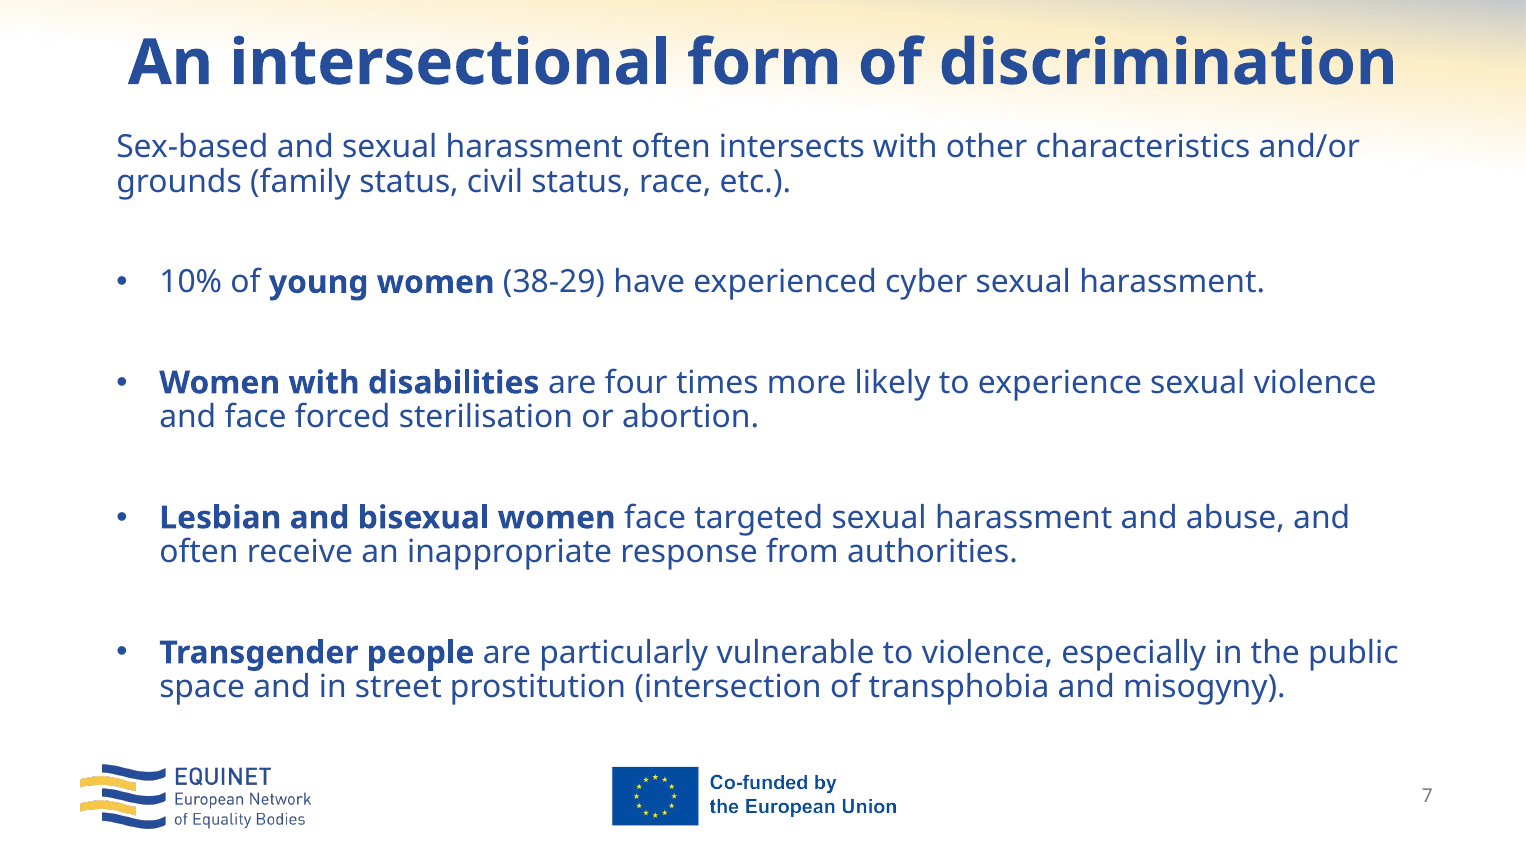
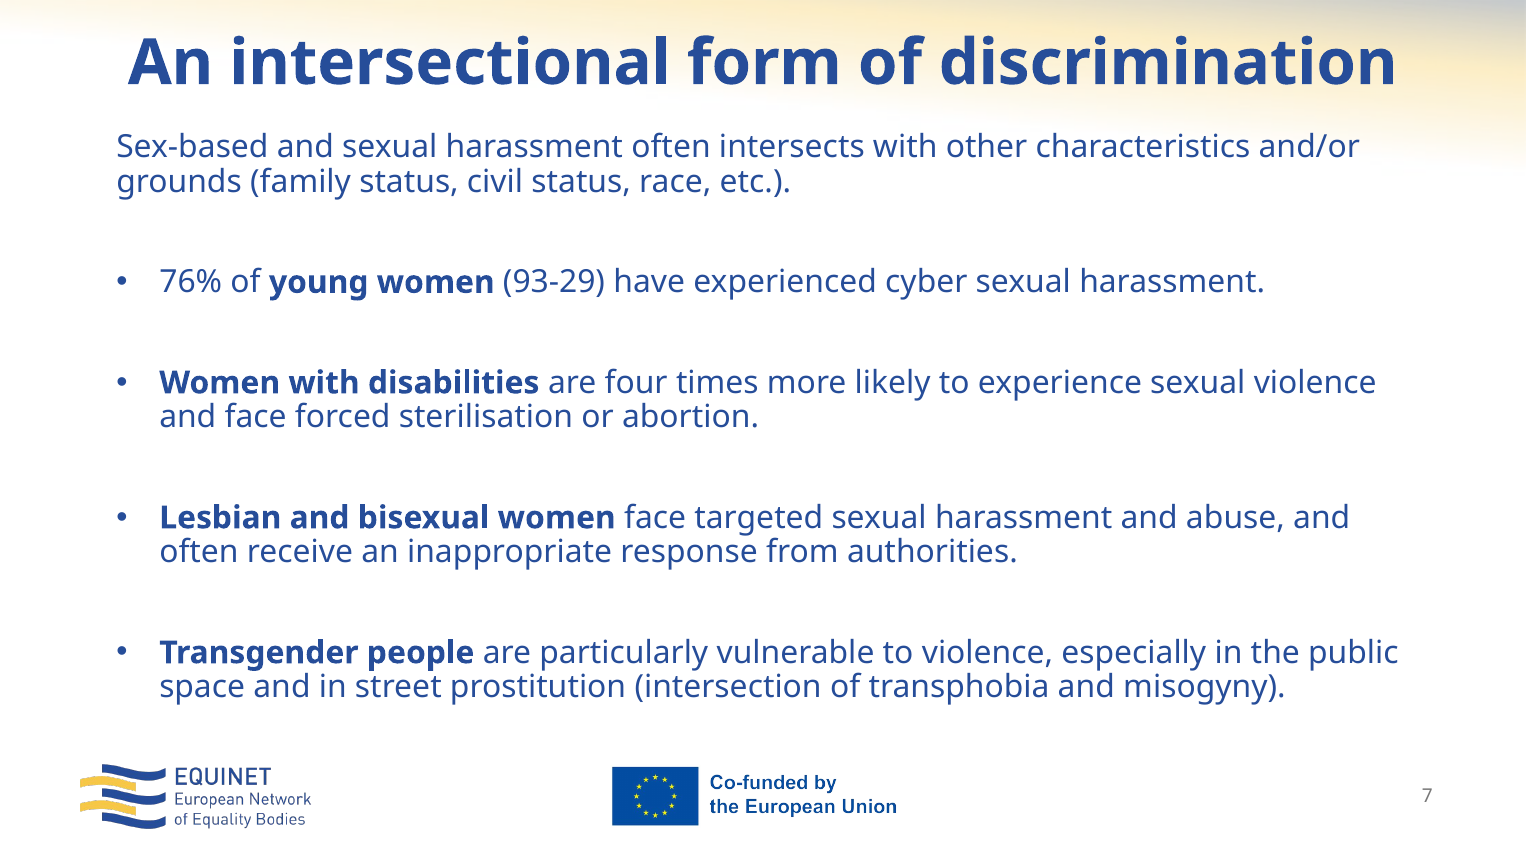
10%: 10% -> 76% (191, 282)
38-29: 38-29 -> 93-29 (554, 282)
